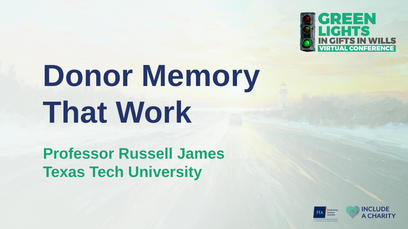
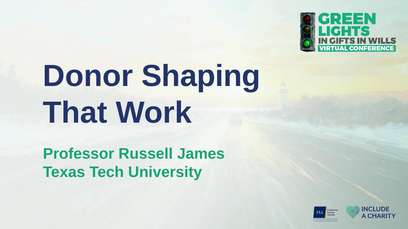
Memory: Memory -> Shaping (201, 76)
